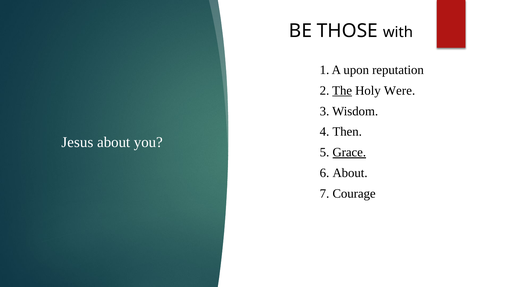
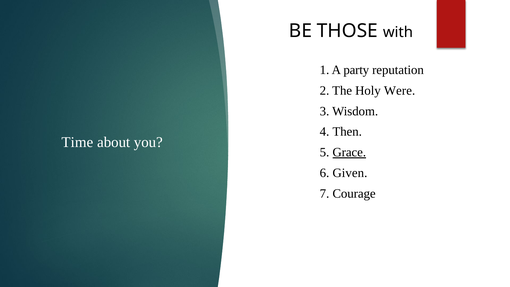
upon: upon -> party (356, 70)
The underline: present -> none (342, 90)
Jesus: Jesus -> Time (77, 142)
6 About: About -> Given (350, 173)
